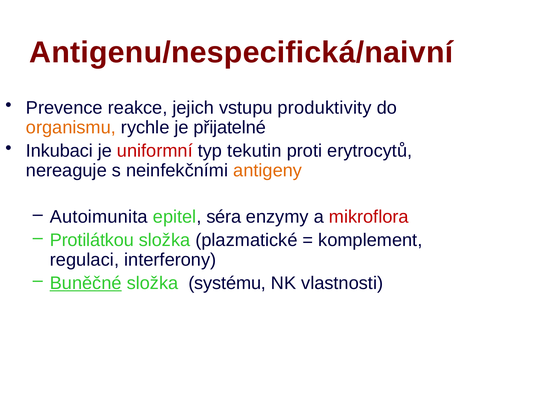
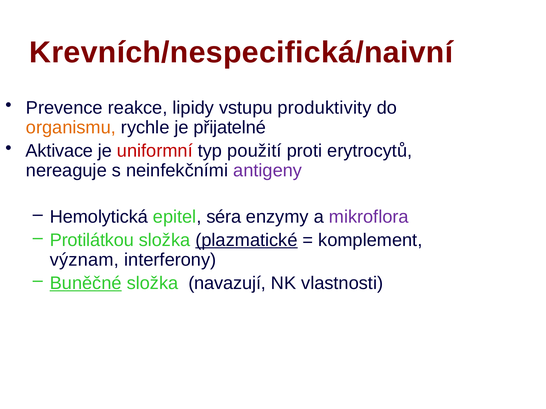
Antigenu/nespecifická/naivní: Antigenu/nespecifická/naivní -> Krevních/nespecifická/naivní (241, 53)
jejich: jejich -> lipidy (193, 108)
Inkubaci: Inkubaci -> Aktivace (59, 151)
tekutin: tekutin -> použití (254, 151)
antigeny colour: orange -> purple (268, 171)
Autoimunita: Autoimunita -> Hemolytická (99, 217)
mikroflora colour: red -> purple (369, 217)
plazmatické underline: none -> present (246, 240)
regulaci: regulaci -> význam (84, 260)
systému: systému -> navazují (227, 283)
